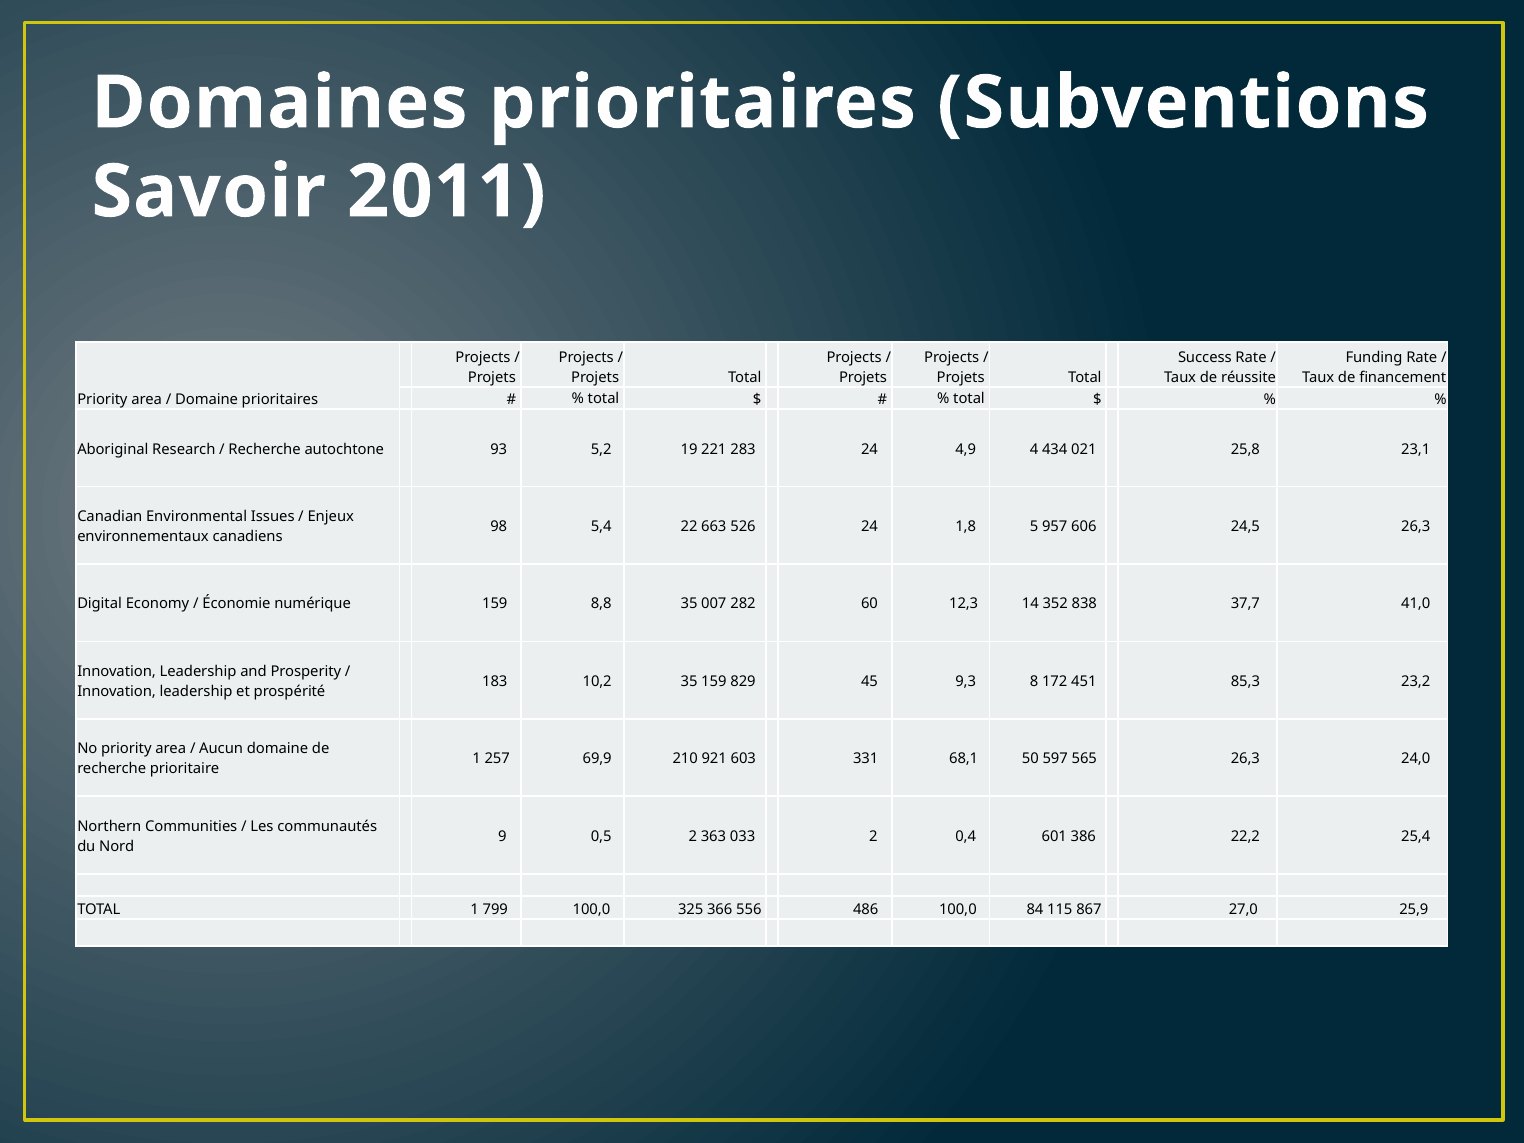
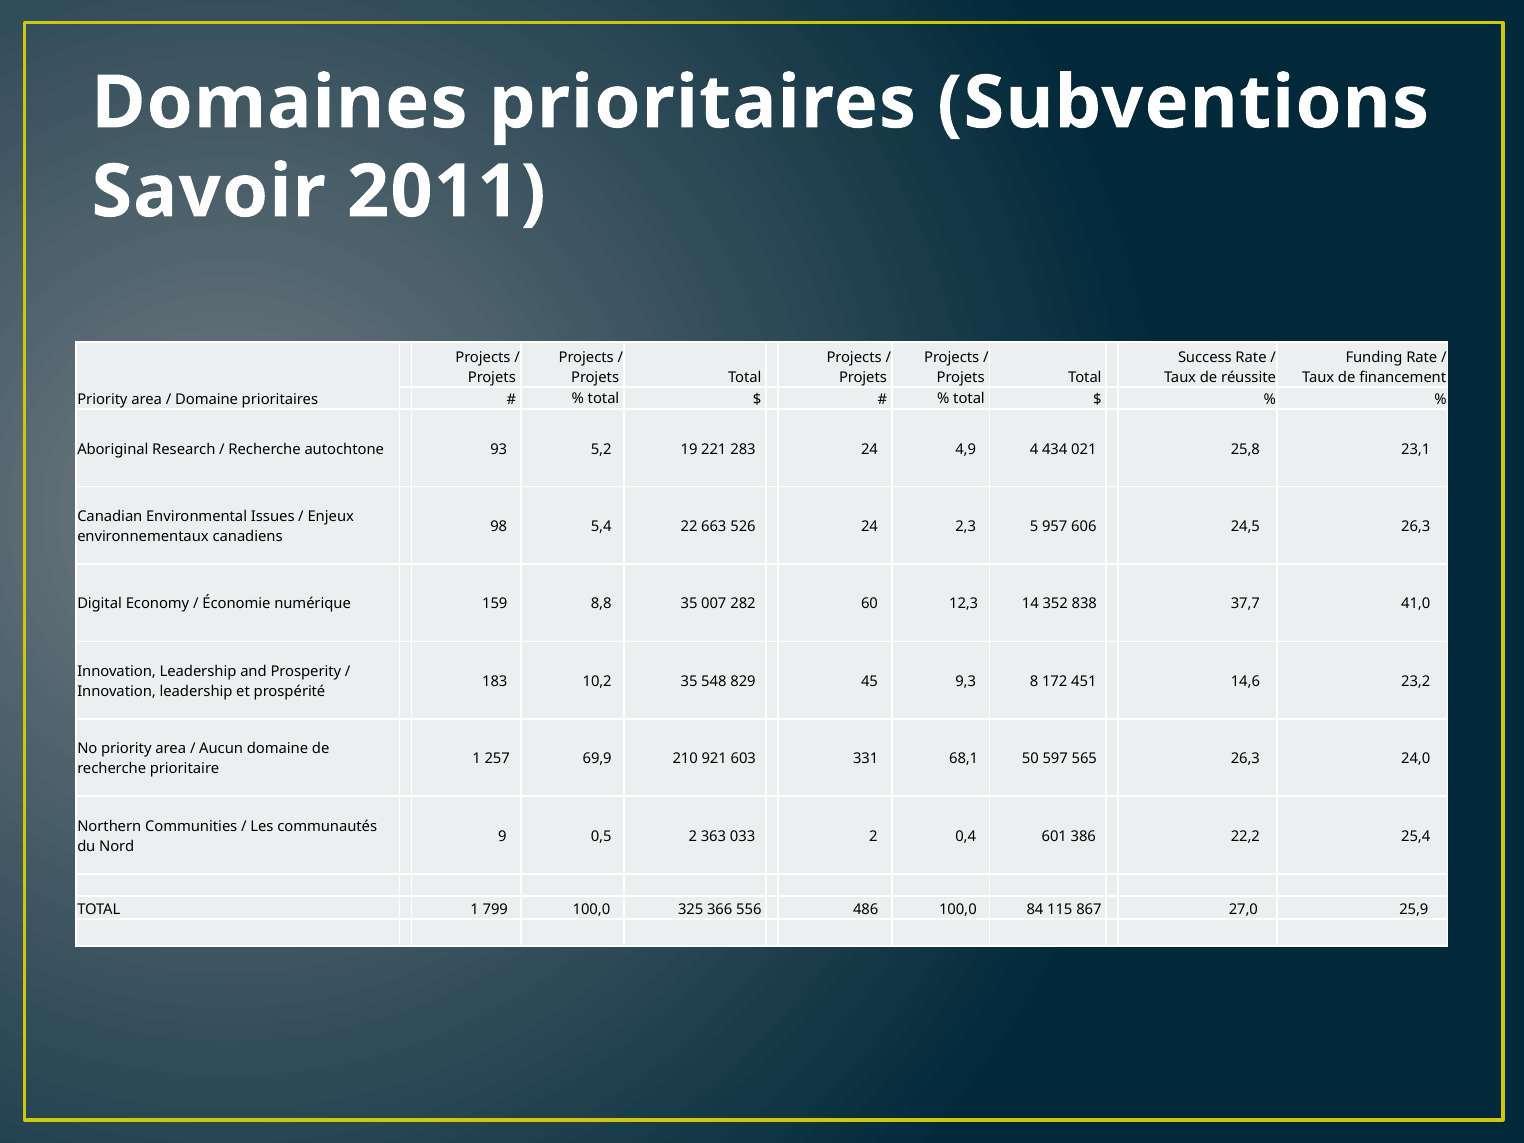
1,8: 1,8 -> 2,3 (966, 527)
35 159: 159 -> 548 (714, 682)
85,3: 85,3 -> 14,6 (1245, 682)
